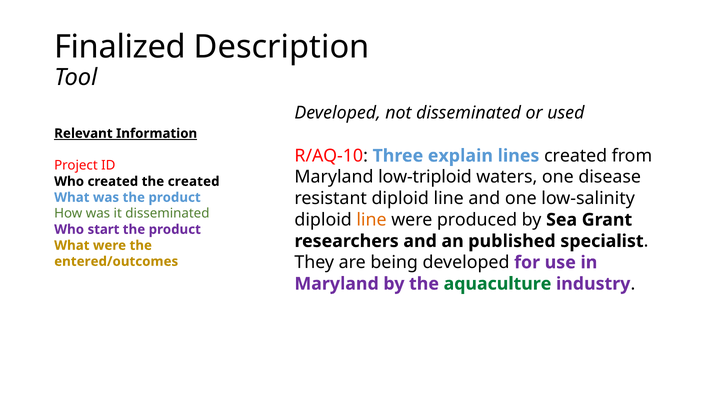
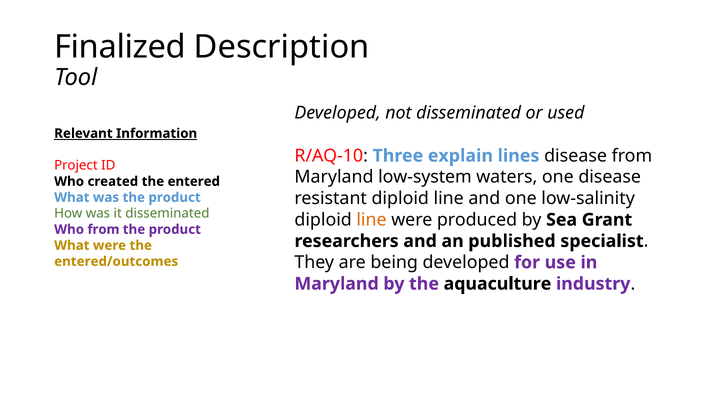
lines created: created -> disease (576, 156)
low-triploid: low-triploid -> low-system (425, 177)
the created: created -> entered (194, 182)
Who start: start -> from (103, 230)
aquaculture colour: green -> black (497, 284)
